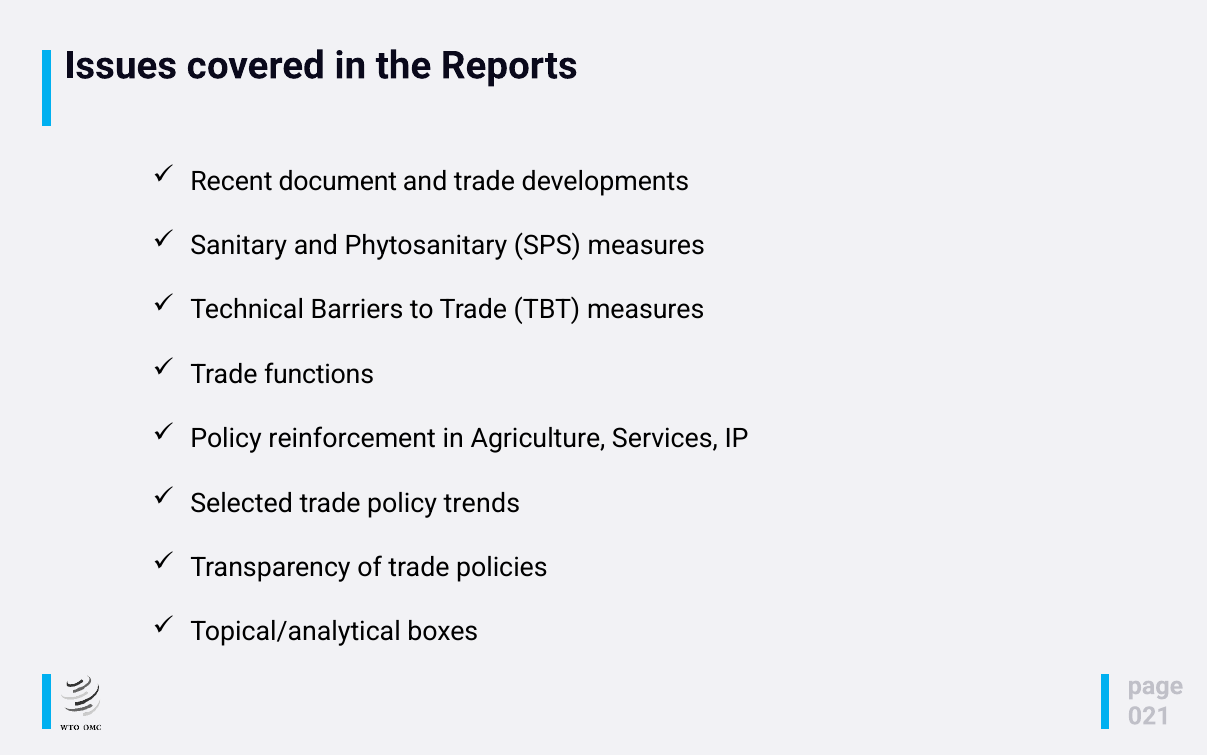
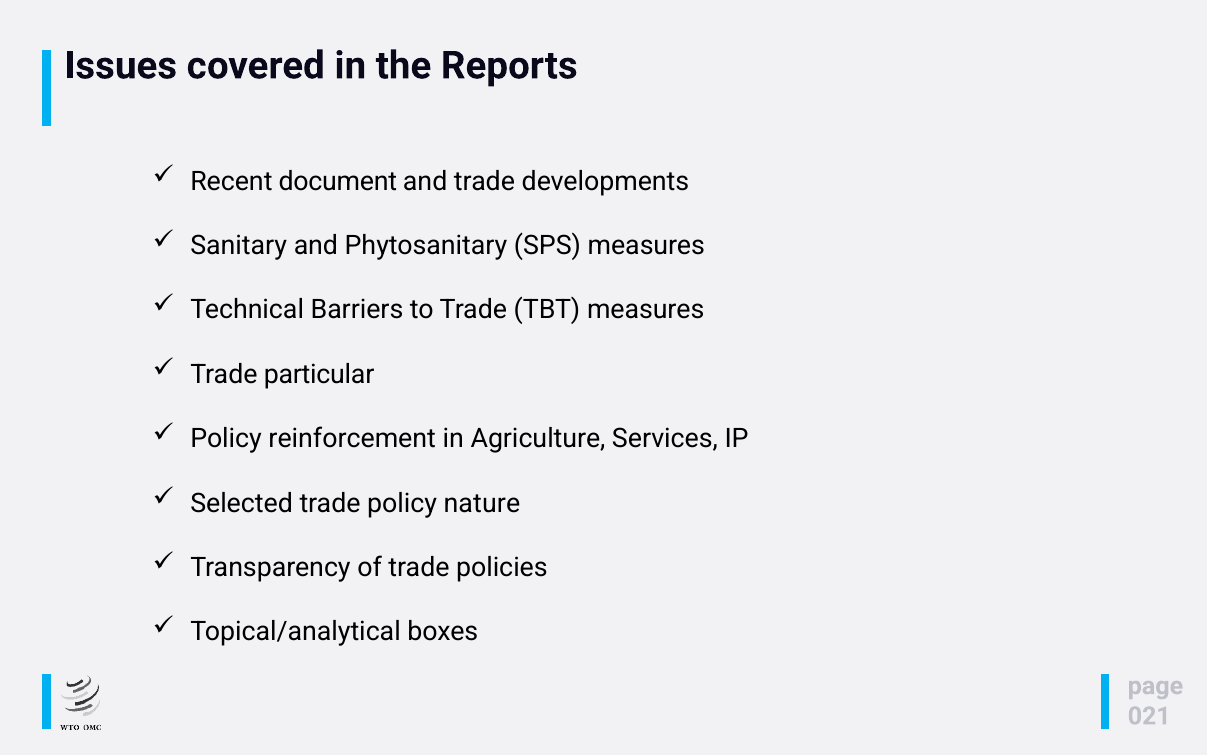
functions: functions -> particular (319, 374)
trends: trends -> nature (482, 503)
